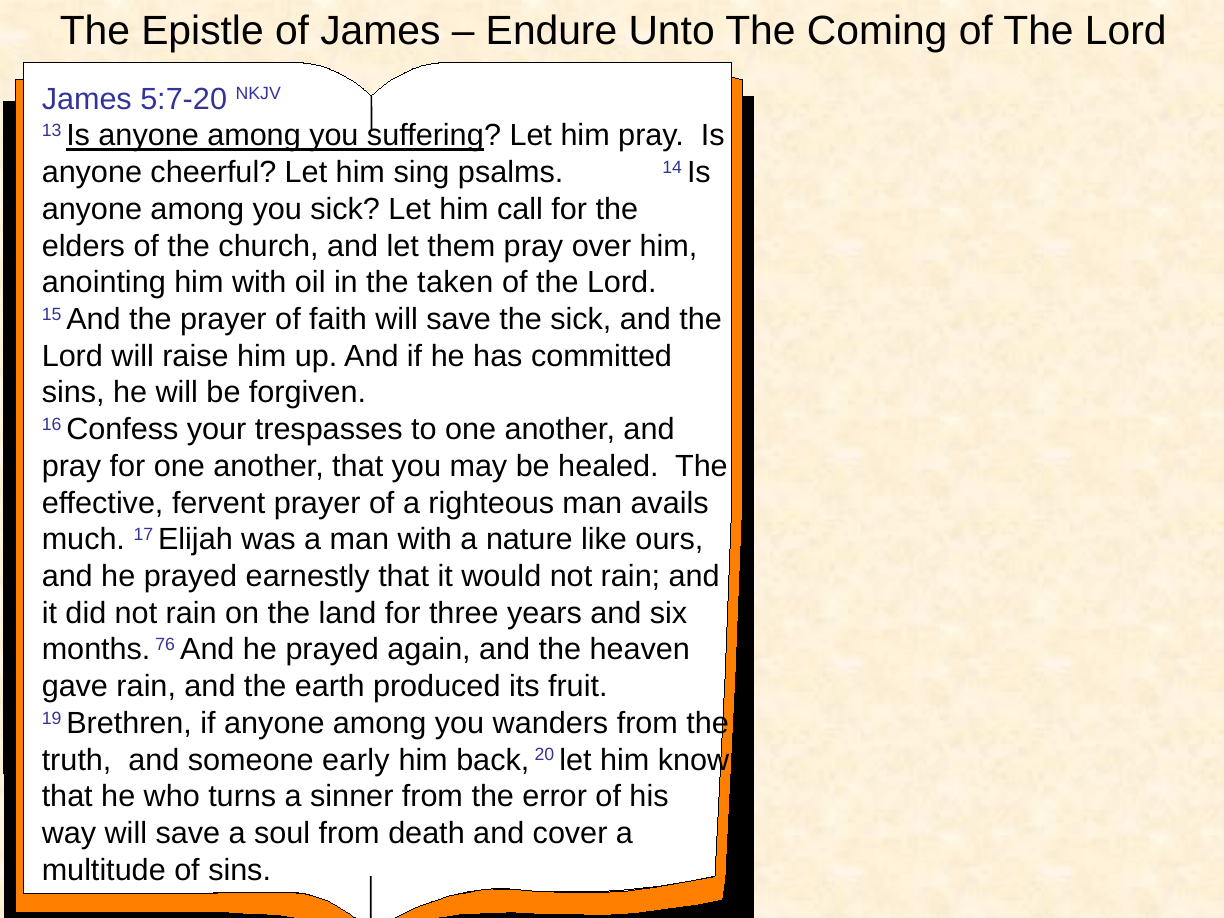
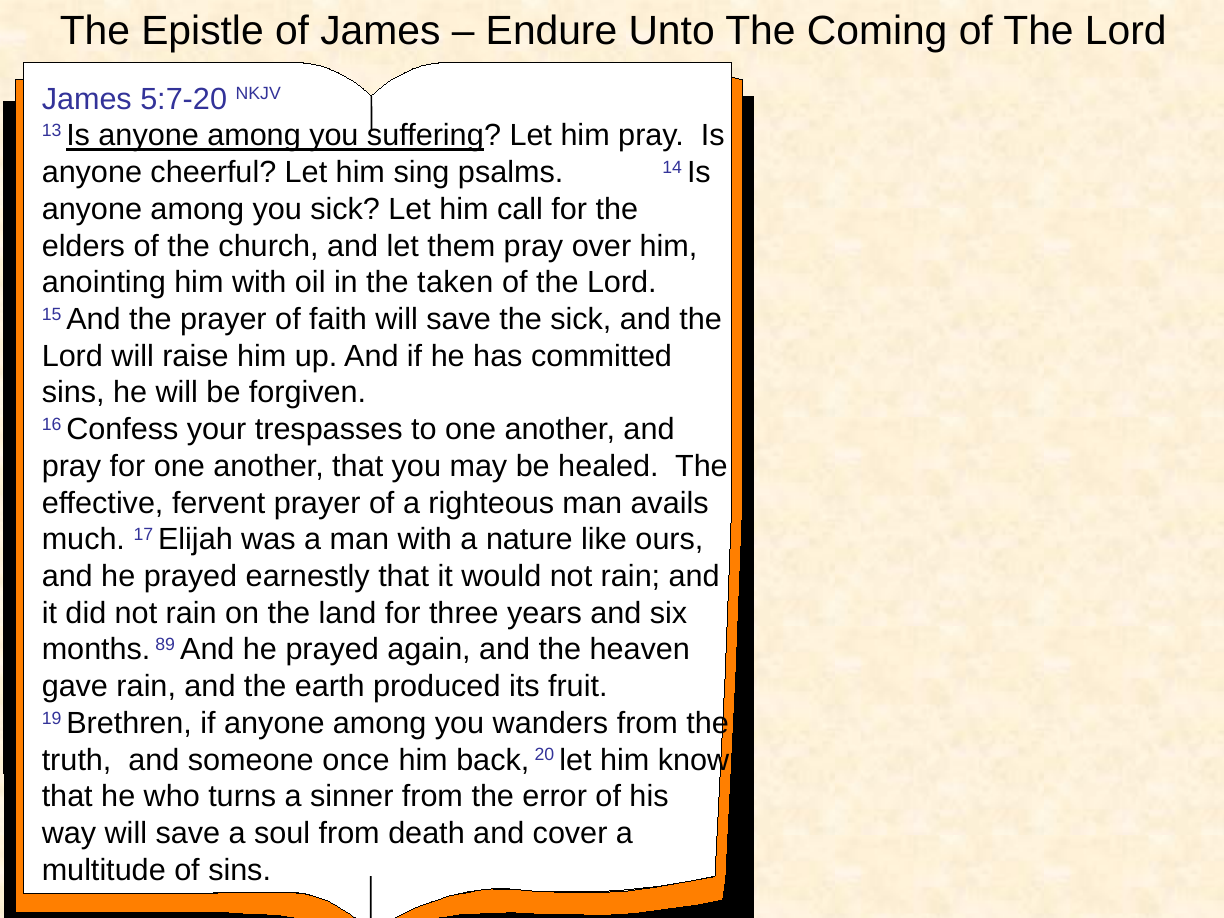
76: 76 -> 89 (165, 645)
early: early -> once (356, 760)
